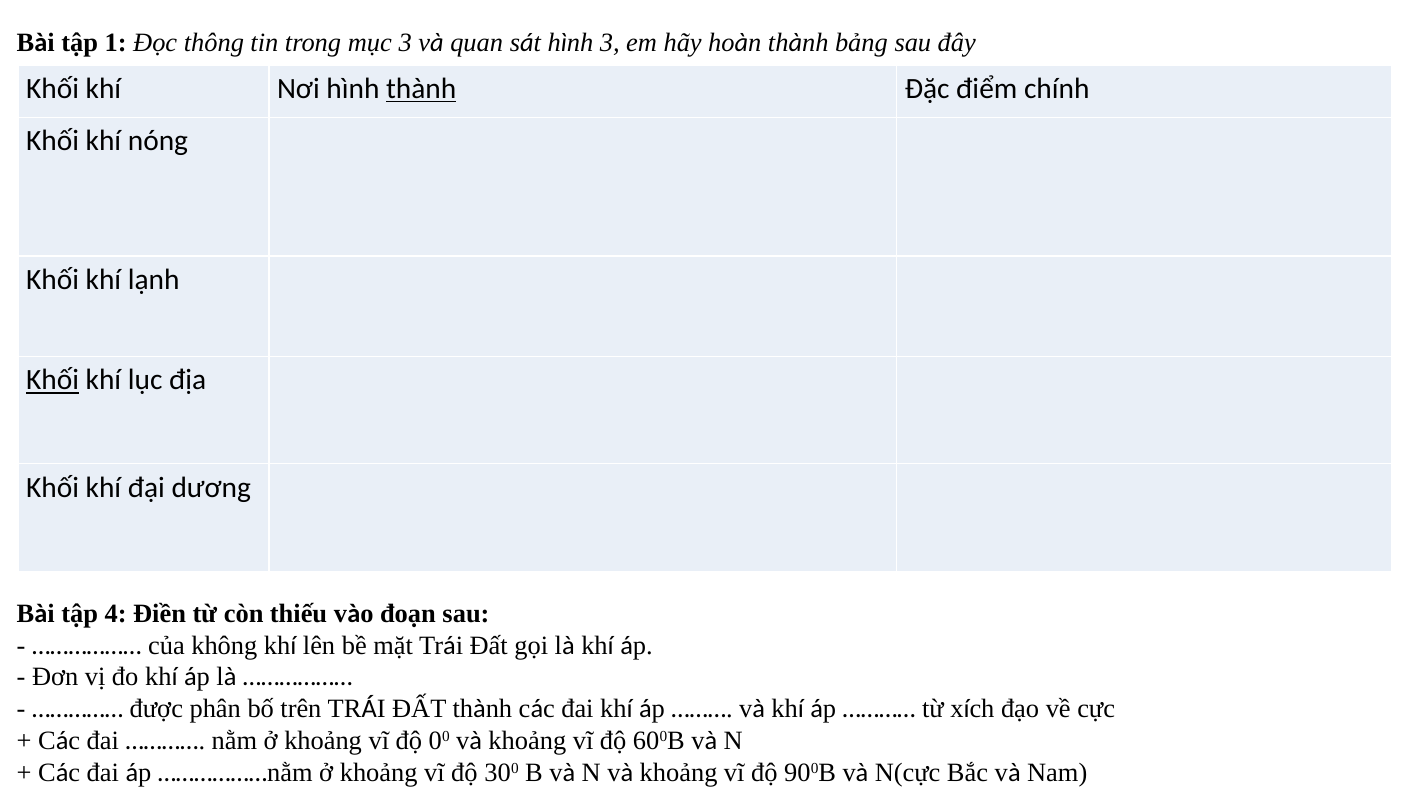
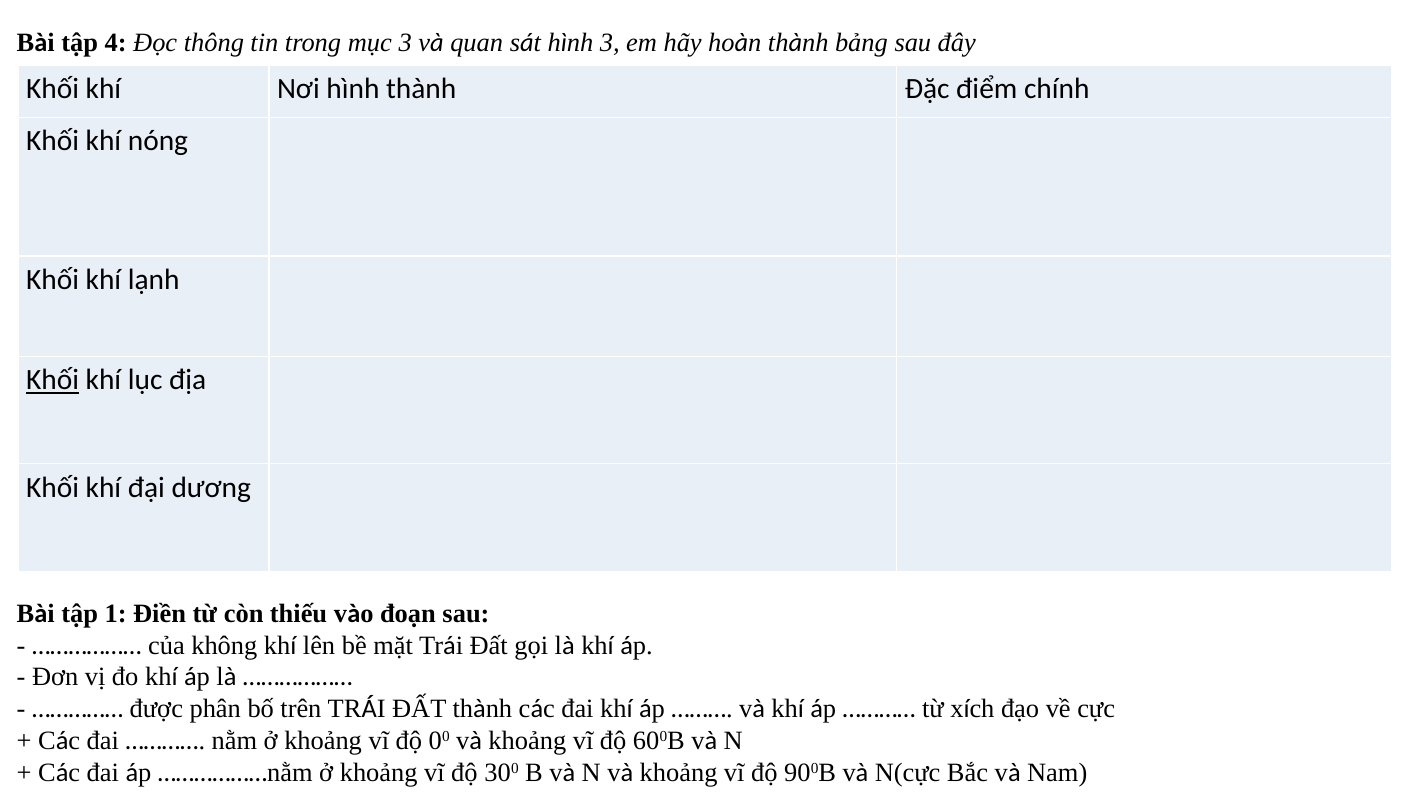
1: 1 -> 4 (116, 43)
thành underline: present -> none (421, 89)
4: 4 -> 1 (116, 614)
